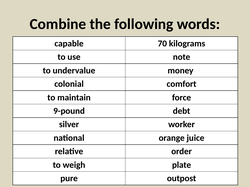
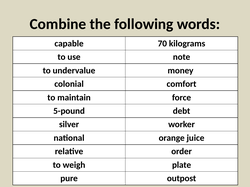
9-pound: 9-pound -> 5-pound (69, 111)
